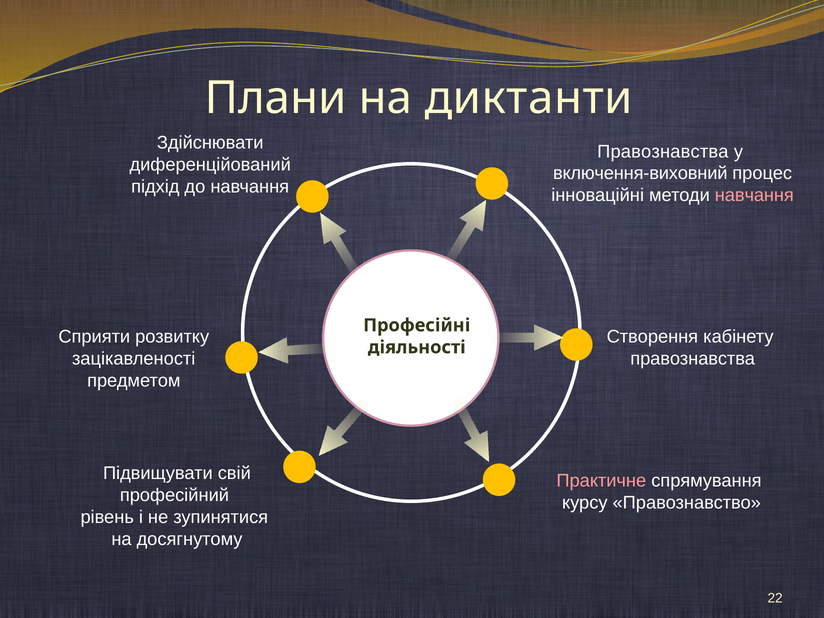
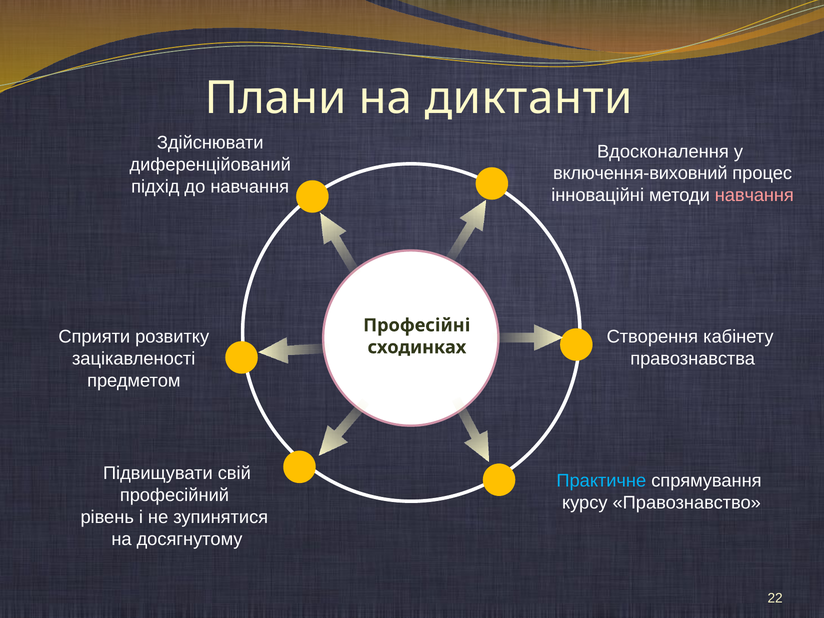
Правознавства: Правознавства -> Вдосконалення (663, 151)
діяльності: діяльності -> сходинках (417, 347)
Практичне colour: pink -> light blue (601, 481)
